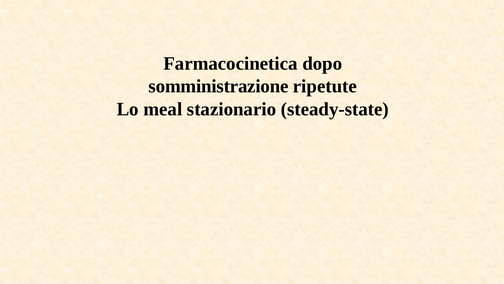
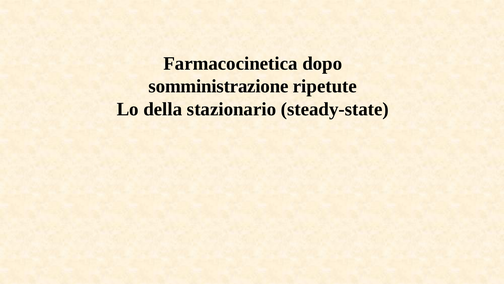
meal: meal -> della (163, 109)
